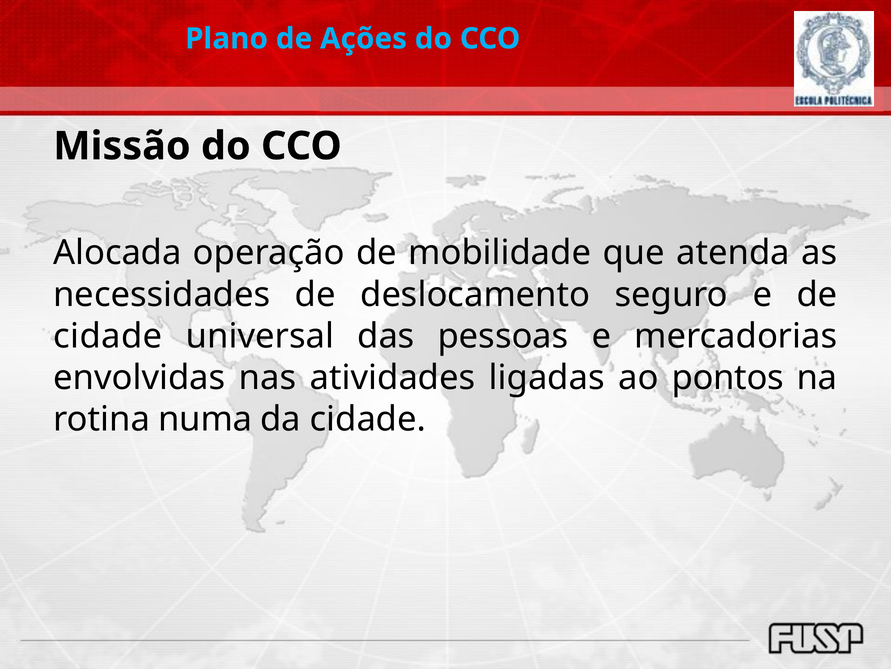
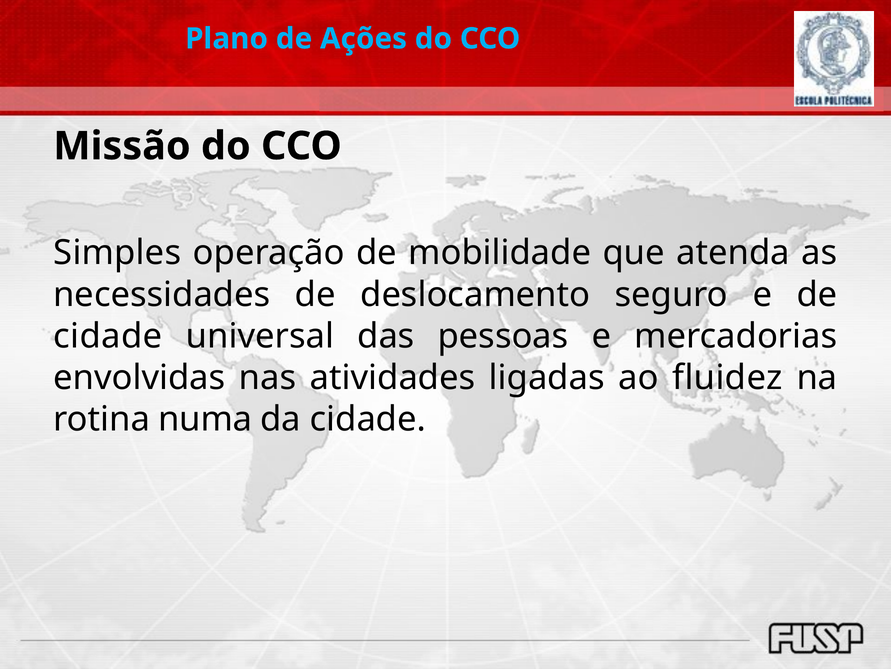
Alocada: Alocada -> Simples (117, 253)
pontos: pontos -> fluidez (728, 377)
